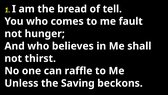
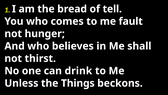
raffle: raffle -> drink (78, 71)
Saving: Saving -> Things (78, 83)
